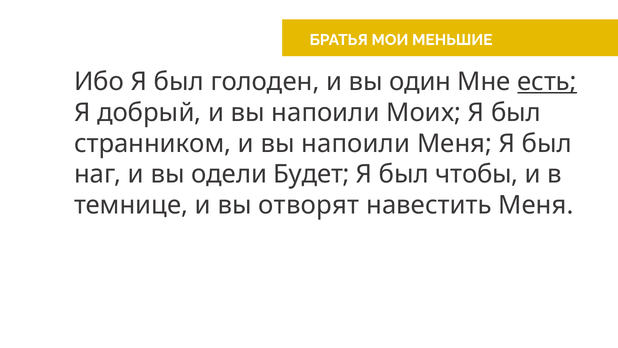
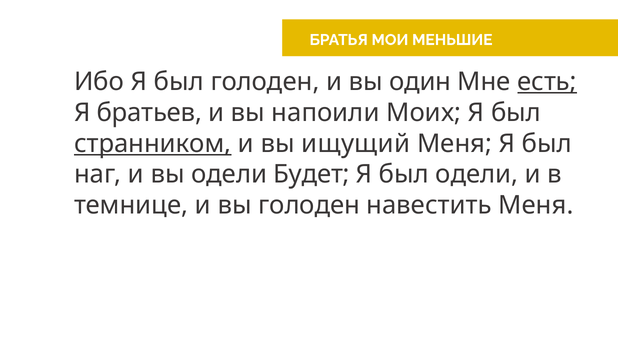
добрый: добрый -> братьев (149, 112)
странником underline: none -> present (153, 143)
напоили: напоили -> ищущий (356, 143)
был чтобы: чтобы -> одели (477, 174)
вы отворят: отворят -> голоден (309, 205)
